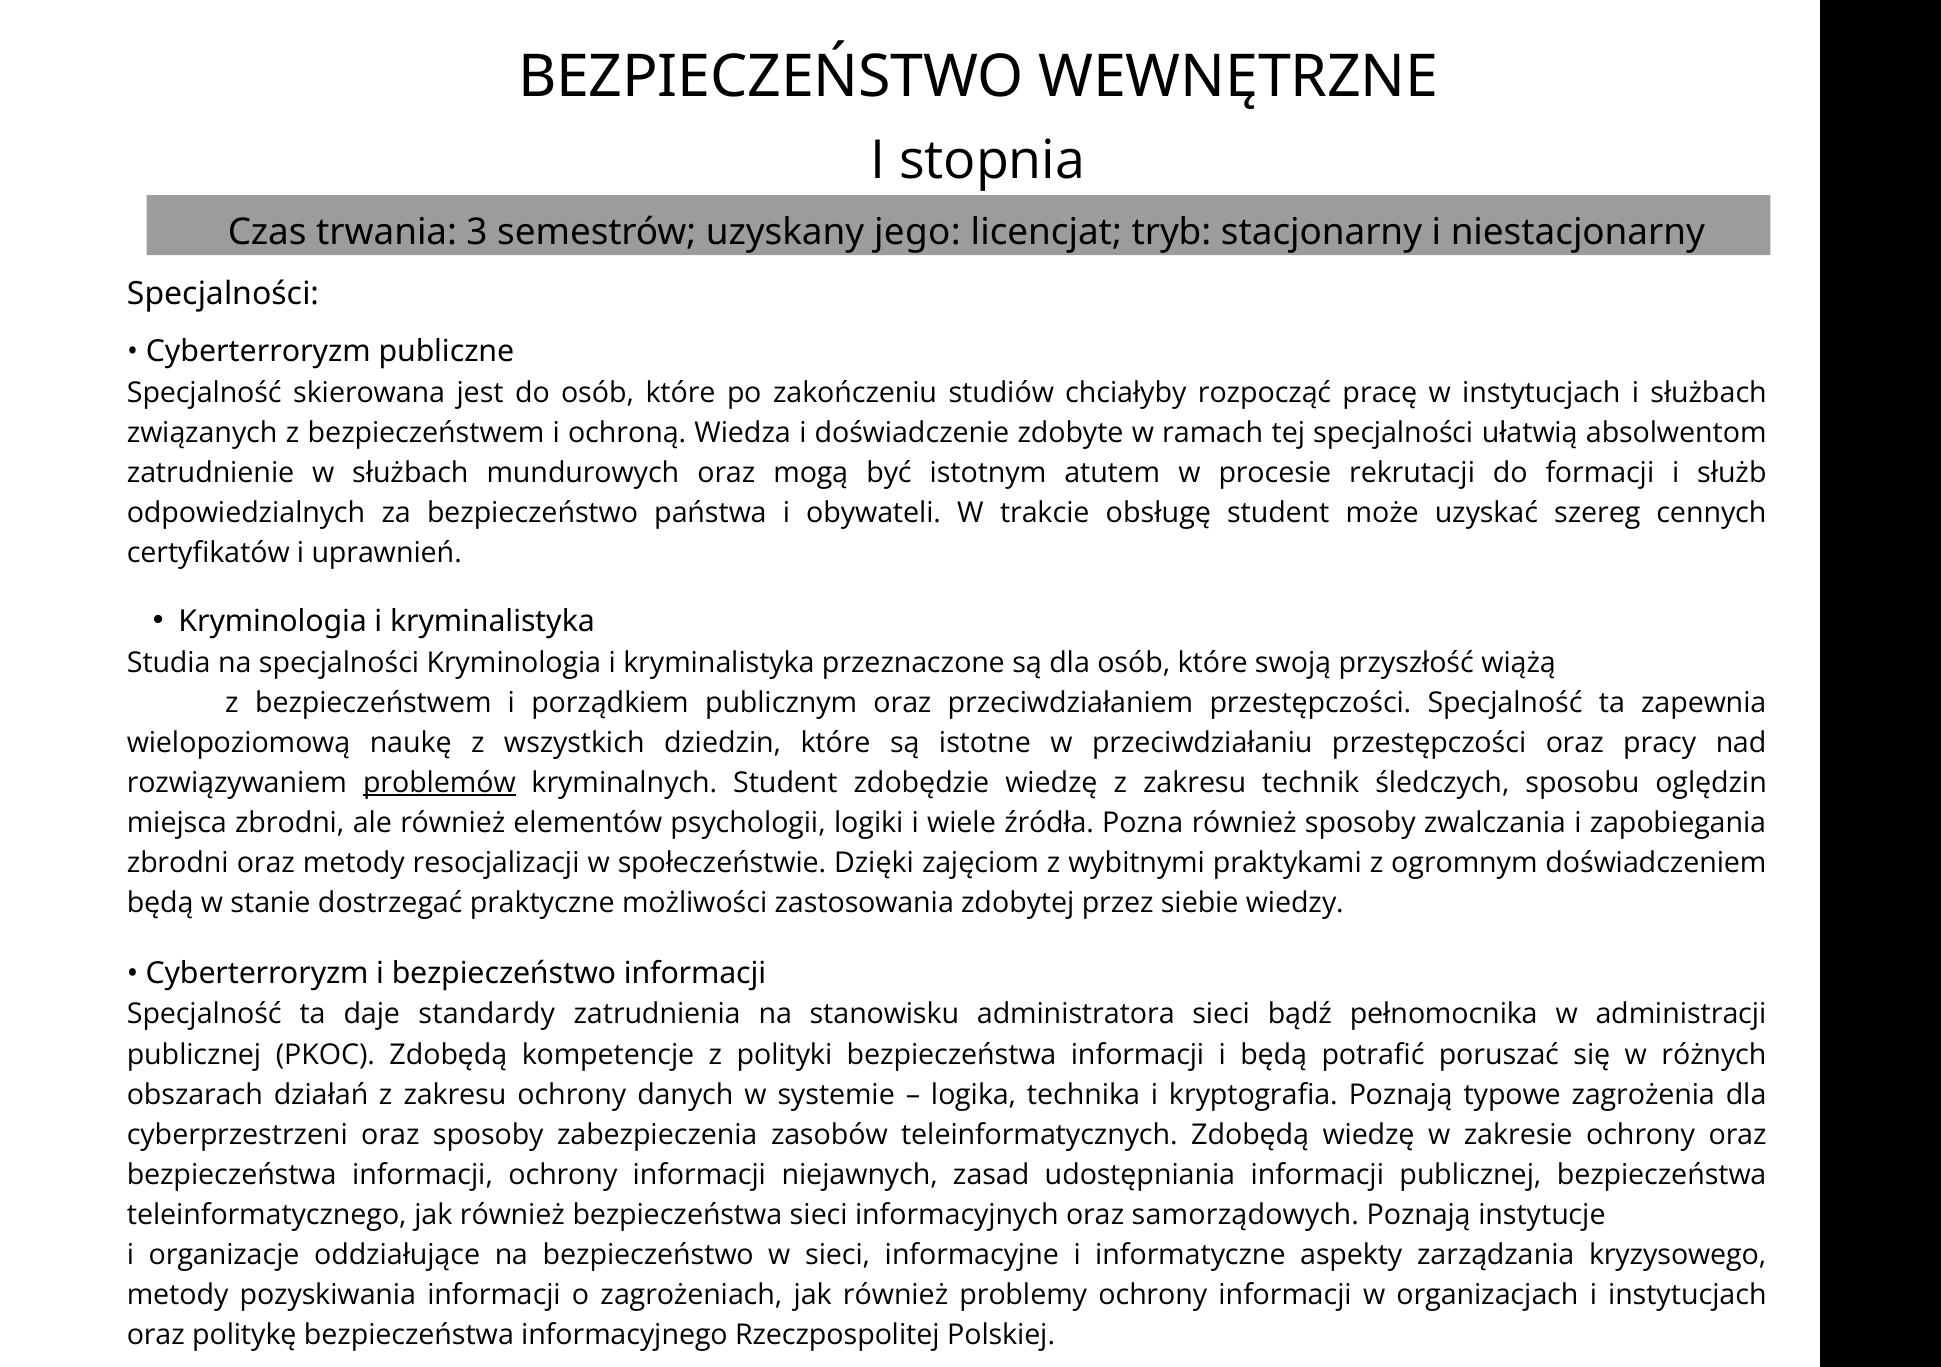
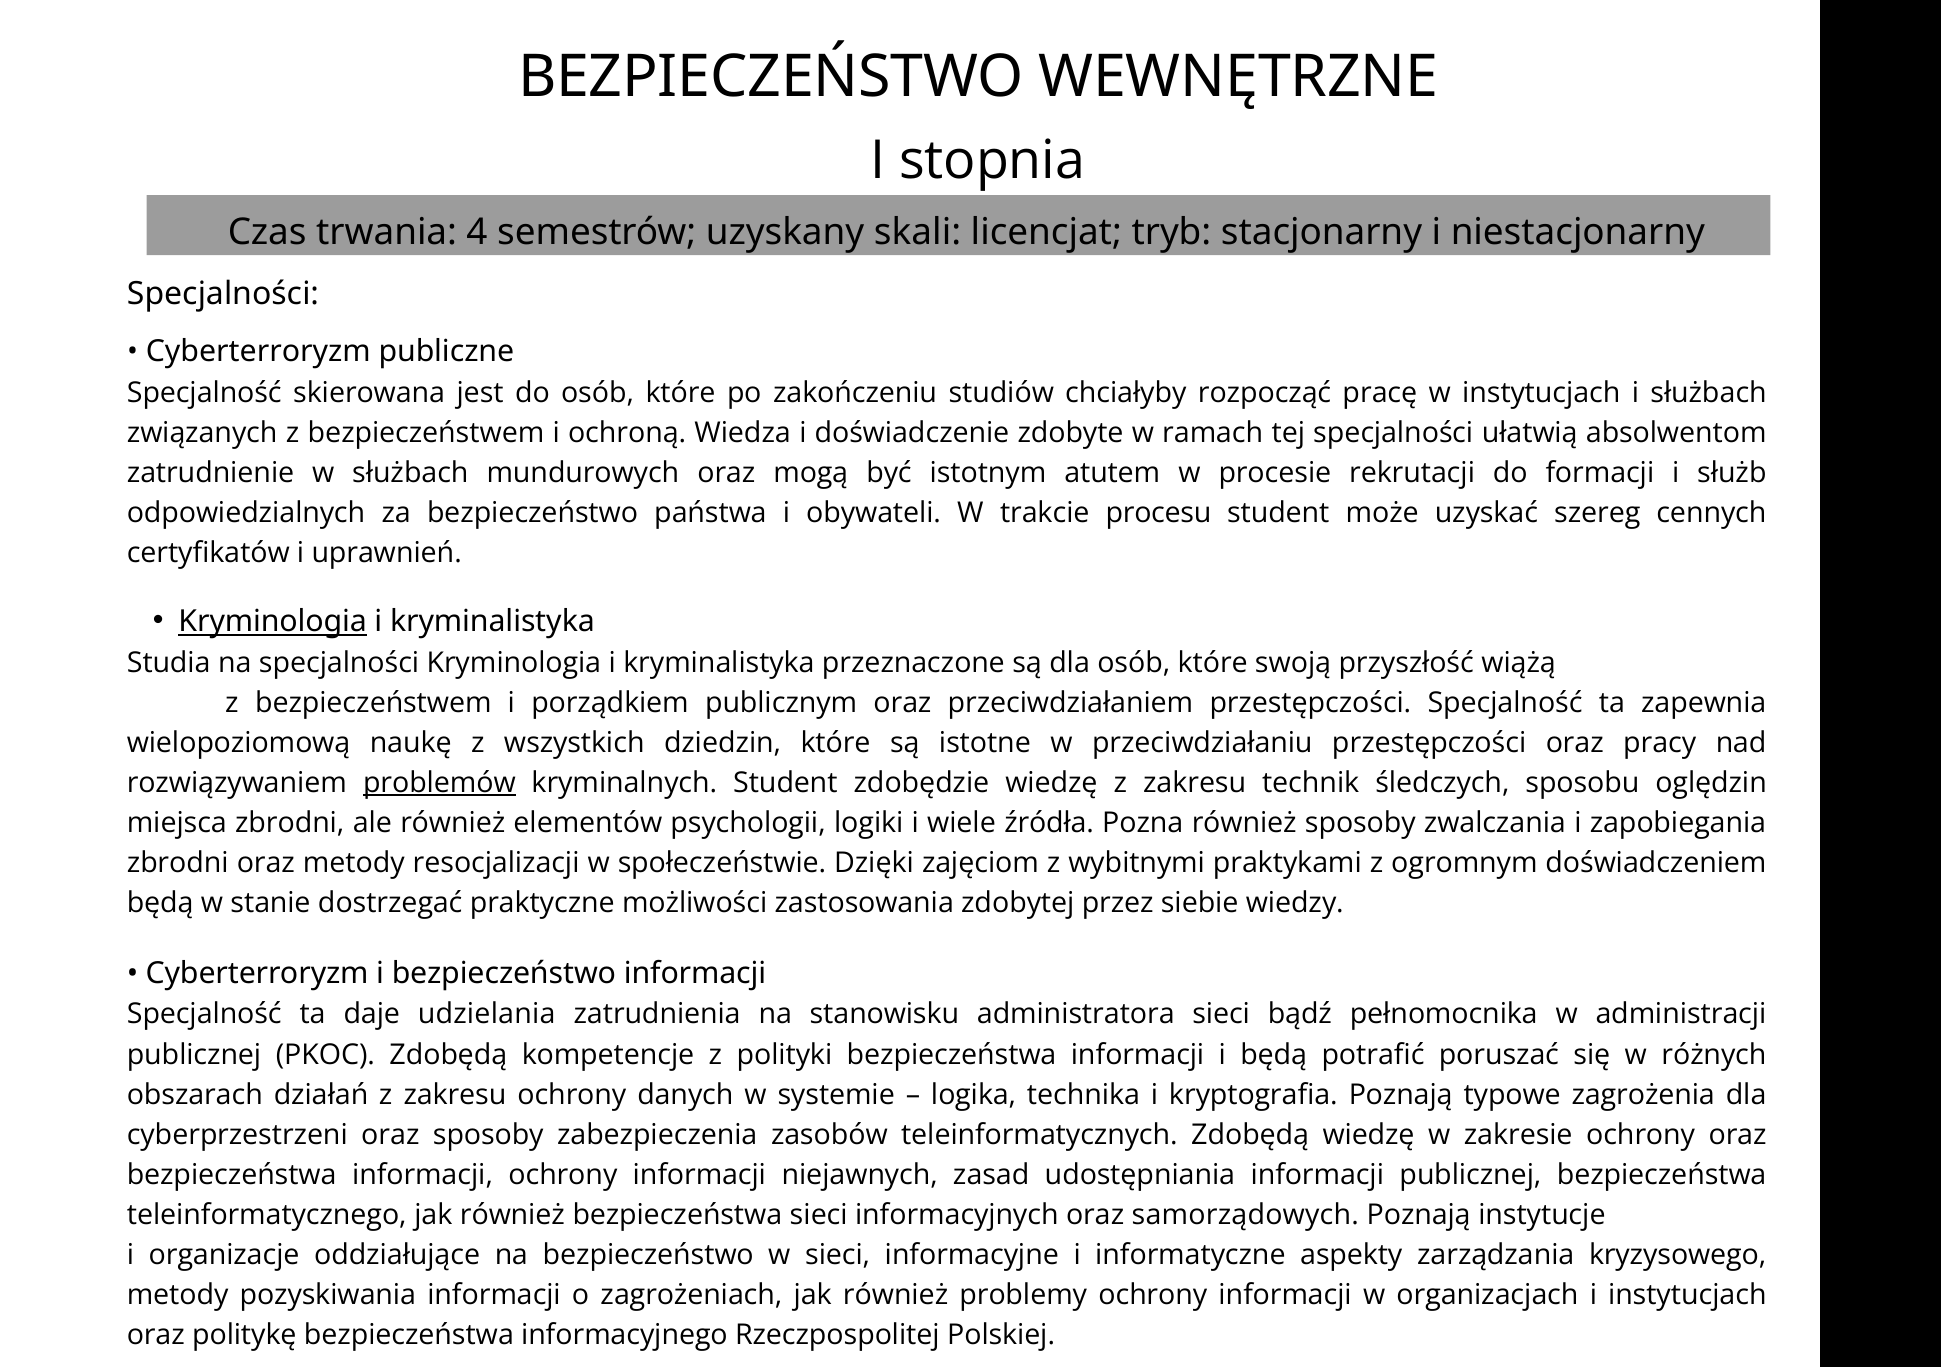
3: 3 -> 4 (477, 233)
jego: jego -> skali (918, 233)
obsługę: obsługę -> procesu (1159, 513)
Kryminologia underline: none -> present (273, 622)
standardy: standardy -> udzielania (487, 1014)
